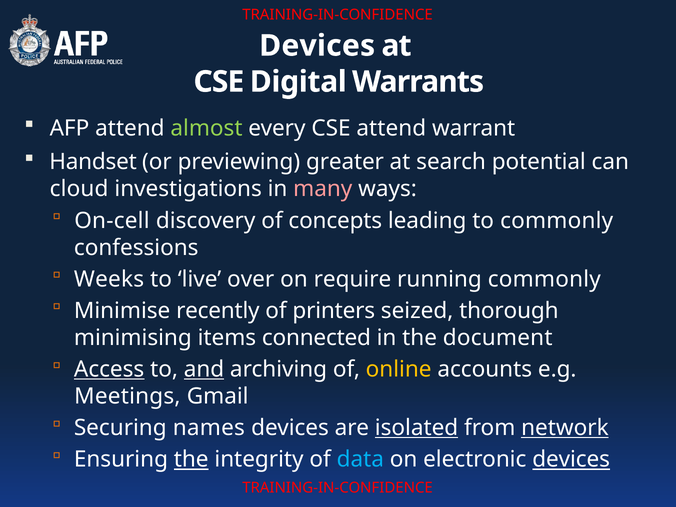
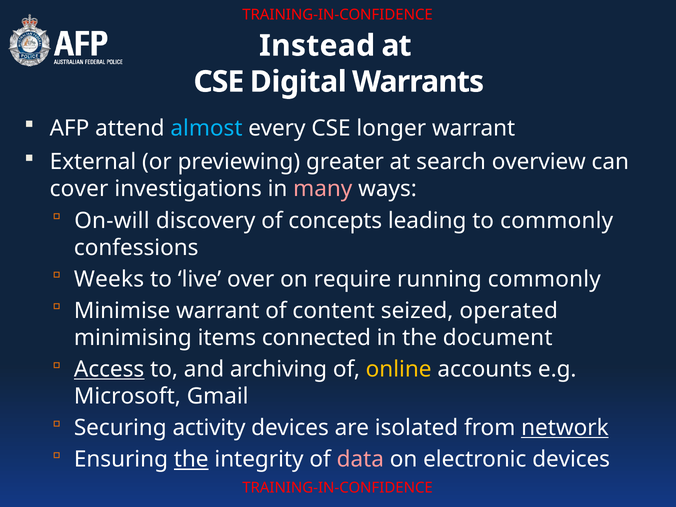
Devices: Devices -> Instead (317, 46)
almost colour: light green -> light blue (206, 128)
CSE attend: attend -> longer (391, 128)
Handset: Handset -> External (93, 162)
potential: potential -> overview (539, 162)
cloud: cloud -> cover (79, 189)
On-cell: On-cell -> On-will (112, 221)
Minimise recently: recently -> warrant (218, 311)
printers: printers -> content (334, 311)
thorough: thorough -> operated (509, 311)
and underline: present -> none (204, 369)
Meetings: Meetings -> Microsoft (127, 396)
names: names -> activity (209, 428)
isolated underline: present -> none (417, 428)
data colour: light blue -> pink (360, 459)
devices underline: present -> none (571, 459)
